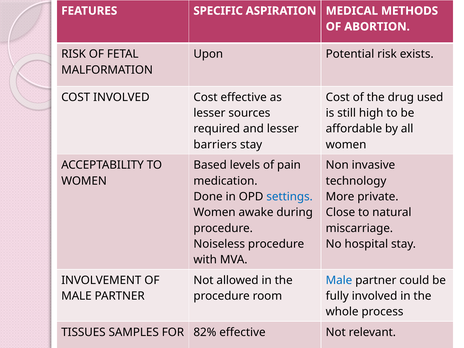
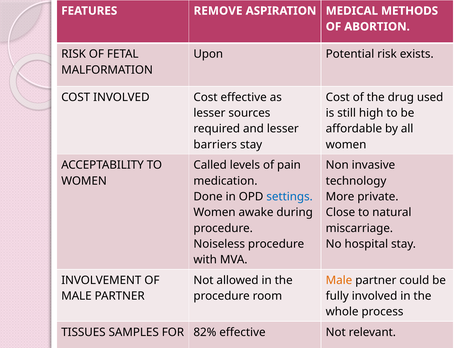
SPECIFIC: SPECIFIC -> REMOVE (218, 11)
Based: Based -> Called (210, 165)
Male colour: blue -> orange (339, 280)
